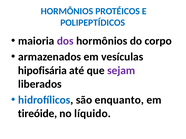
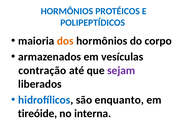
dos colour: purple -> orange (65, 41)
hipofisária: hipofisária -> contração (42, 71)
líquido: líquido -> interna (93, 114)
